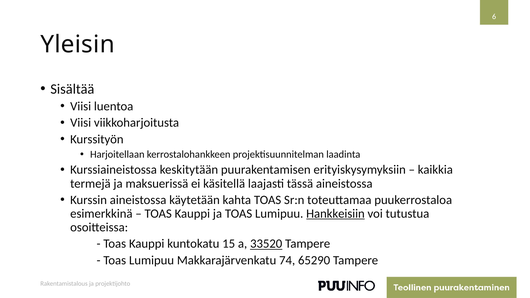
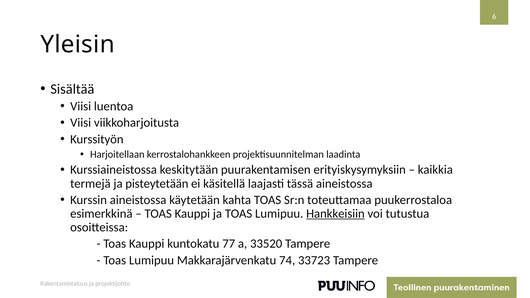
maksuerissä: maksuerissä -> pisteytetään (157, 184)
15: 15 -> 77 (229, 244)
33520 underline: present -> none (266, 244)
65290: 65290 -> 33723 (314, 260)
